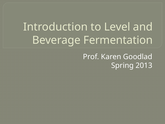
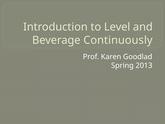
Fermentation: Fermentation -> Continuously (118, 40)
